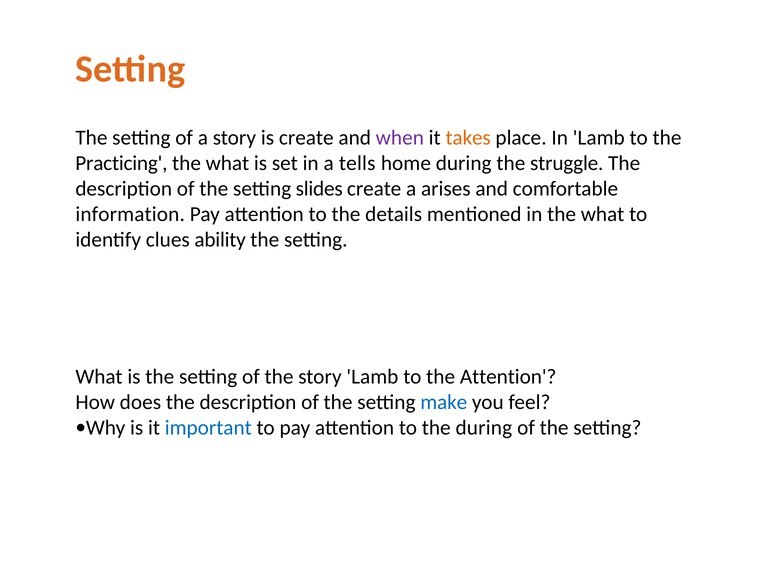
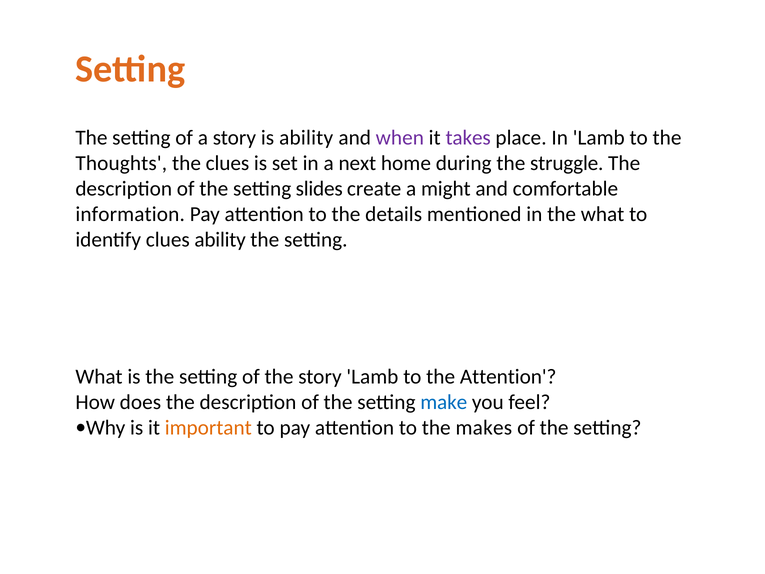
is create: create -> ability (306, 138)
takes colour: orange -> purple (468, 138)
Practicing: Practicing -> Thoughts (121, 163)
what: what -> clues (227, 163)
tells: tells -> next (357, 163)
arises: arises -> might (446, 189)
important colour: blue -> orange (208, 428)
the during: during -> makes (484, 428)
